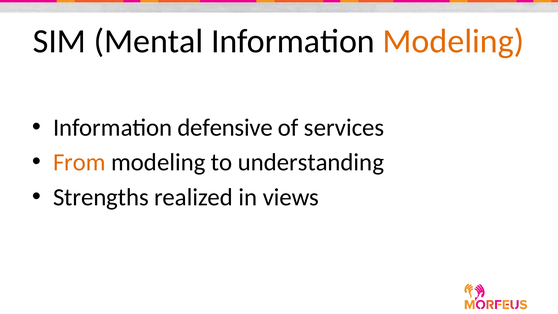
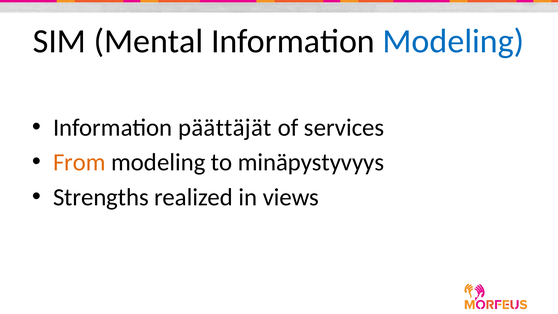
Modeling colour: orange -> blue (453, 41)
defensive: defensive -> päättäjät (225, 128)
understanding: understanding -> minäpystyvyys (311, 162)
